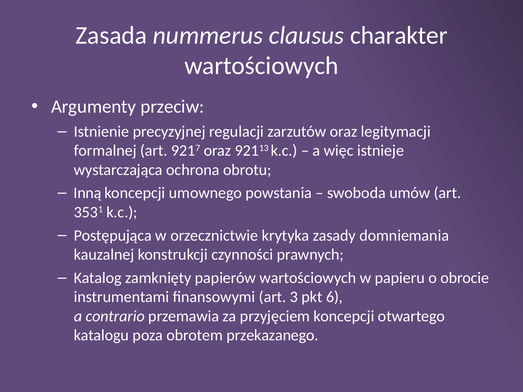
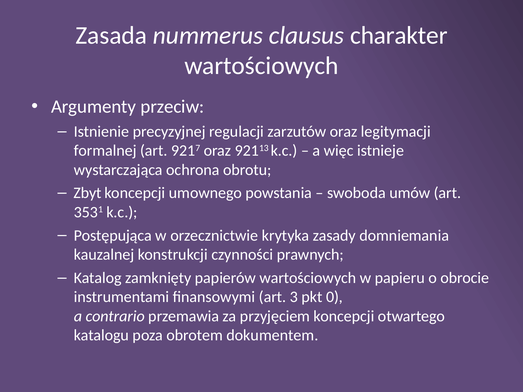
Inną: Inną -> Zbyt (88, 193)
6: 6 -> 0 (334, 297)
przekazanego: przekazanego -> dokumentem (272, 336)
